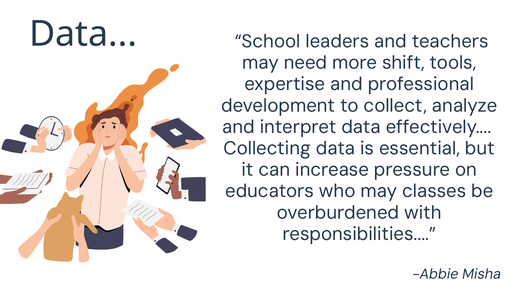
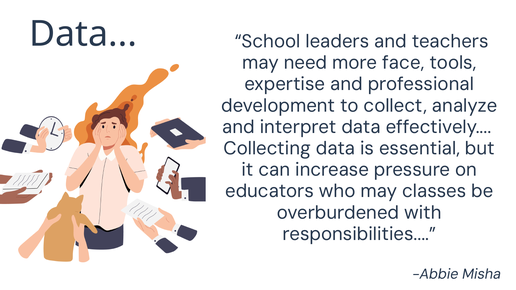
shift: shift -> face (403, 63)
